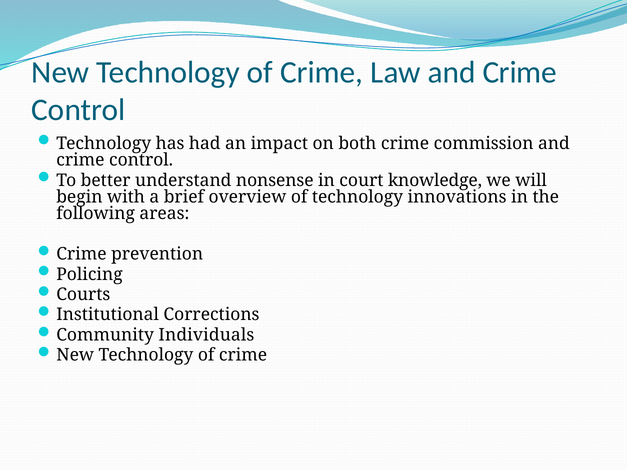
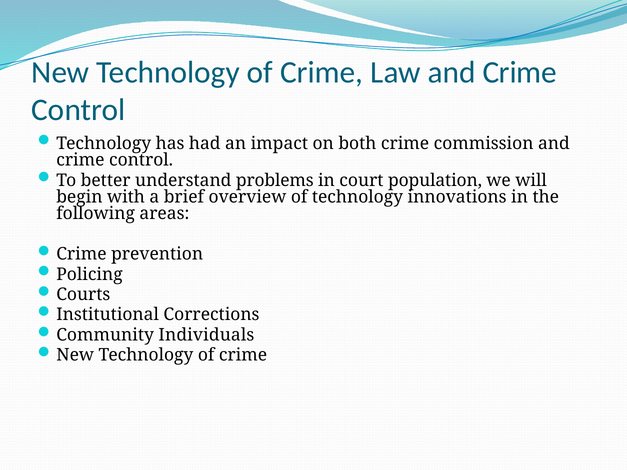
nonsense: nonsense -> problems (275, 180)
knowledge: knowledge -> population (435, 180)
